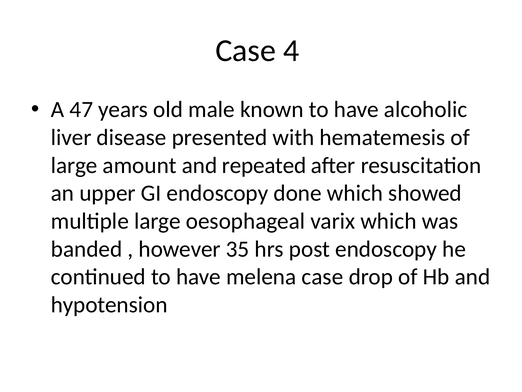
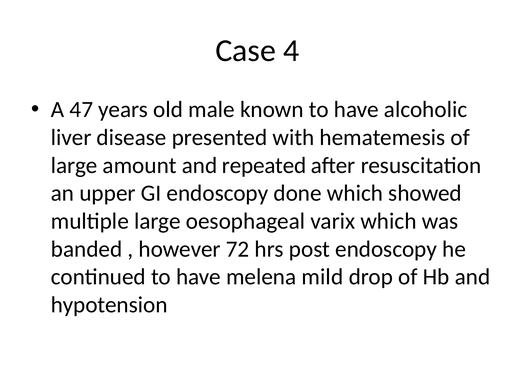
35: 35 -> 72 (238, 249)
melena case: case -> mild (322, 277)
